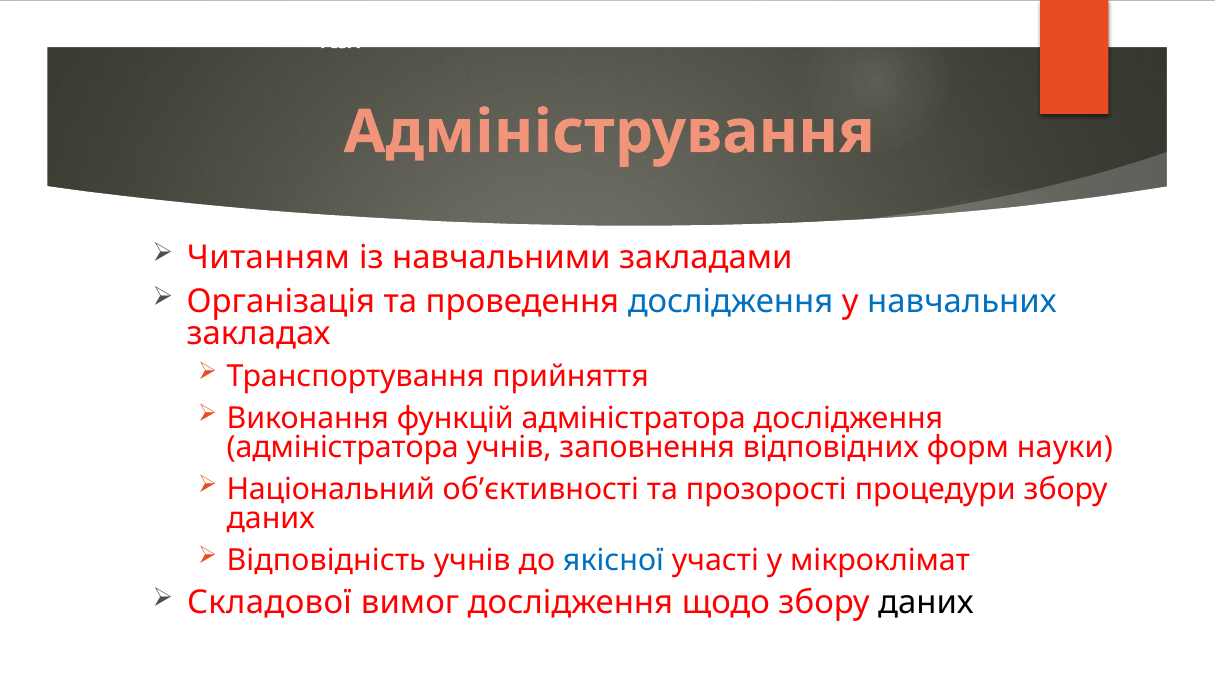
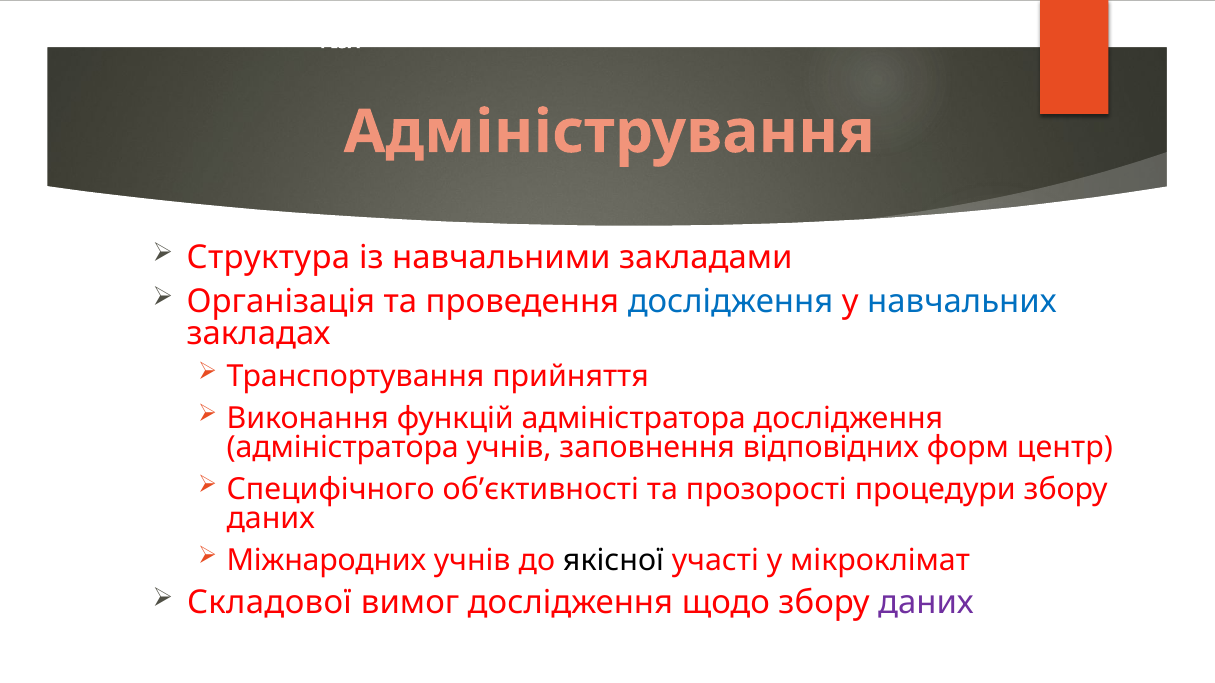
Читанням: Читанням -> Структура (268, 258)
науки: науки -> центр (1065, 448)
Національний: Національний -> Специфічного (331, 489)
Відповідність: Відповідність -> Міжнародних (326, 560)
якісної colour: blue -> black (613, 560)
даних colour: black -> purple (926, 603)
